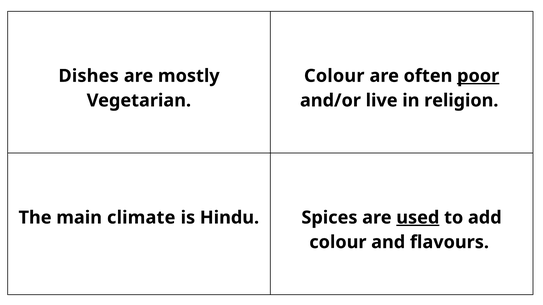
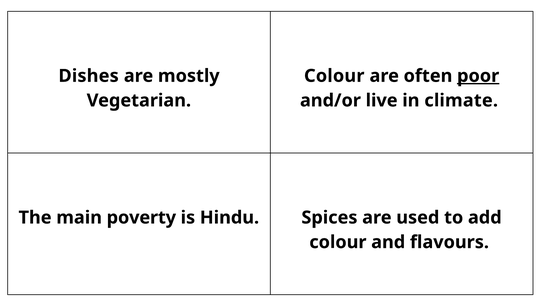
religion: religion -> climate (461, 101)
climate: climate -> poverty (141, 218)
used underline: present -> none (418, 218)
